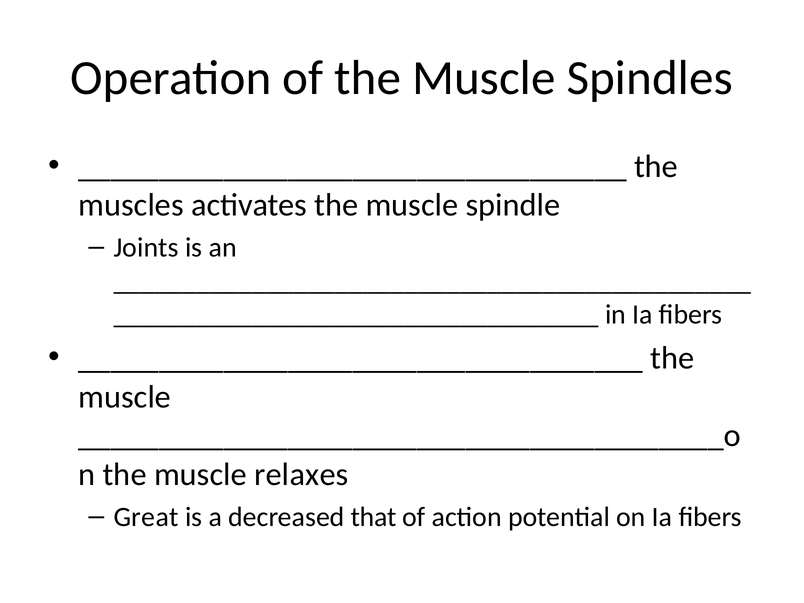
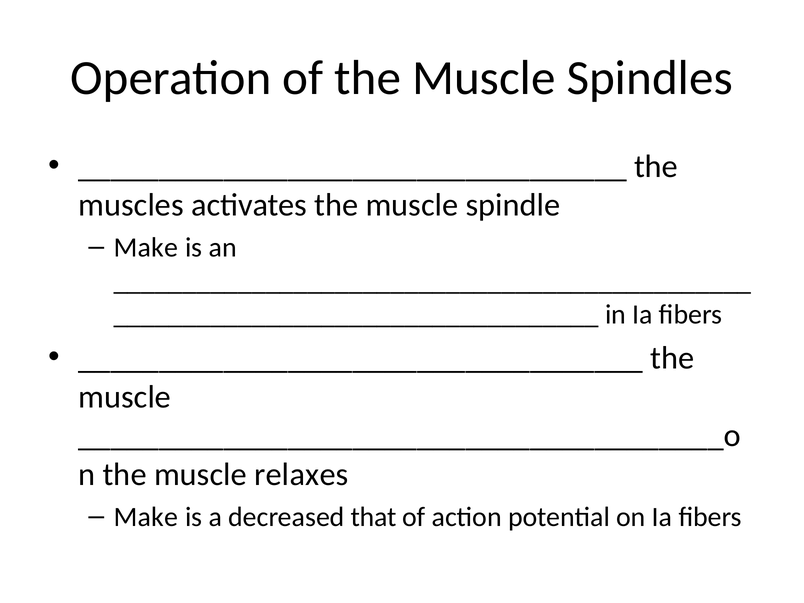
Joints: Joints -> Make (146, 247)
Great: Great -> Make (146, 517)
